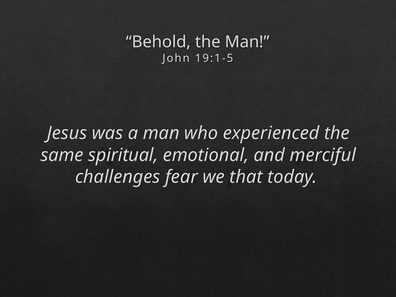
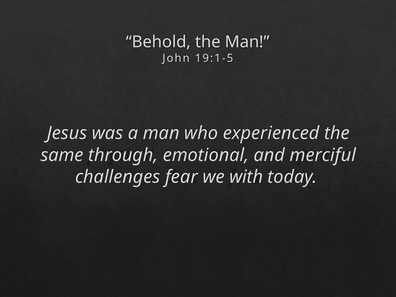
spiritual: spiritual -> through (123, 155)
that: that -> with (246, 177)
